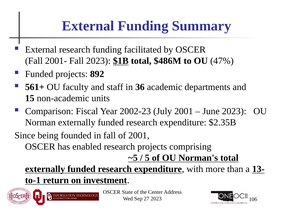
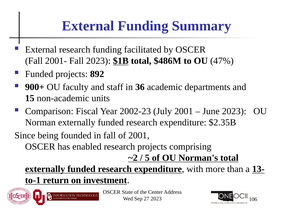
561+: 561+ -> 900+ (35, 87)
~5: ~5 -> ~2 (133, 158)
